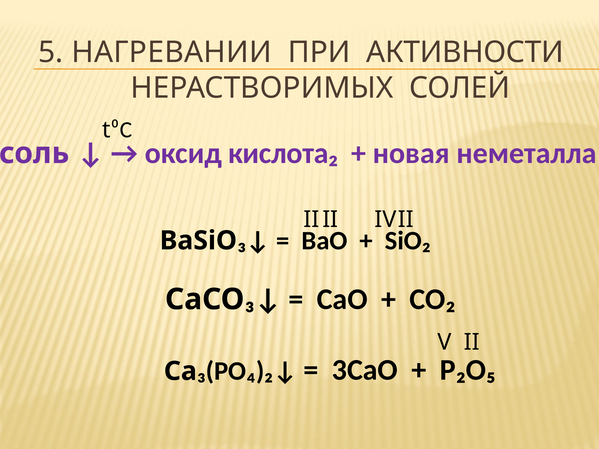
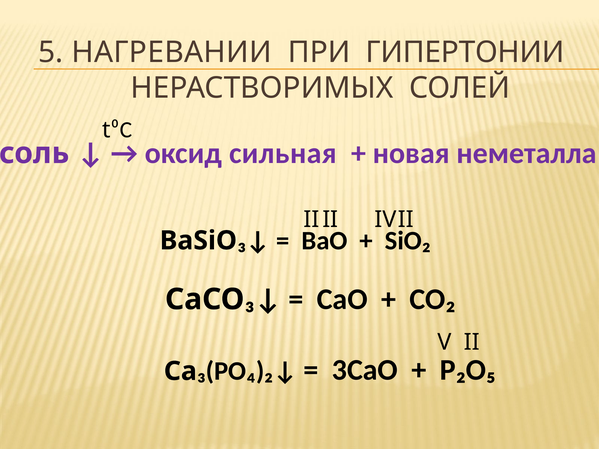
АКТИВНОСТИ: АКТИВНОСТИ -> ГИПЕРТОНИИ (465, 52)
кислота₂: кислота₂ -> сильная (283, 153)
